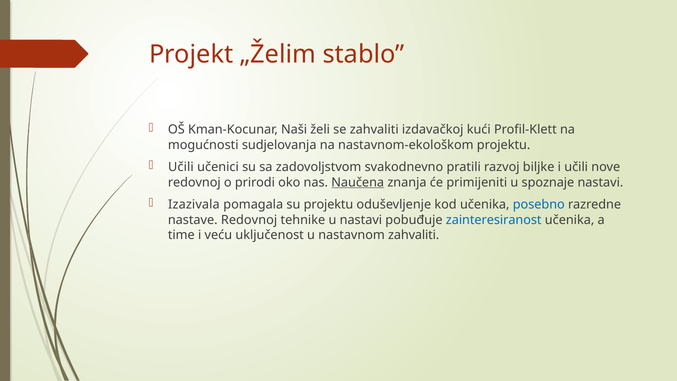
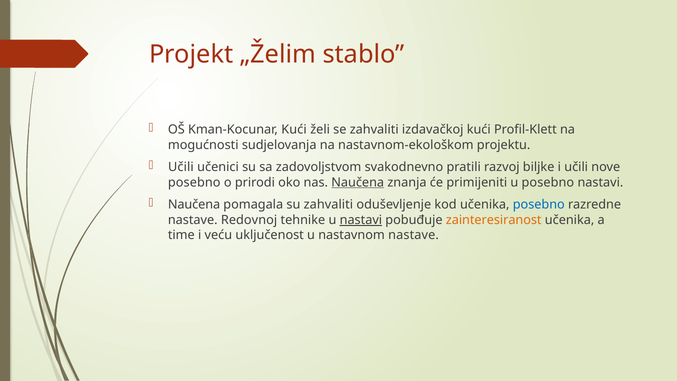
Kman-Kocunar Naši: Naši -> Kući (294, 130)
redovnoj: redovnoj -> posebno (194, 182)
u spoznaje: spoznaje -> posebno (548, 182)
Izazivala: Izazivala -> Naučena (194, 205)
su projektu: projektu -> zahvaliti (328, 205)
nastavi underline: none -> present (361, 220)
zainteresiranost colour: blue -> orange (494, 220)
nastavnom zahvaliti: zahvaliti -> nastave (414, 235)
